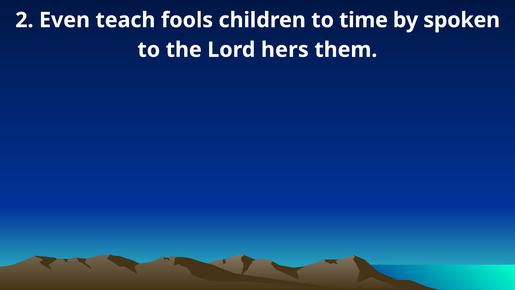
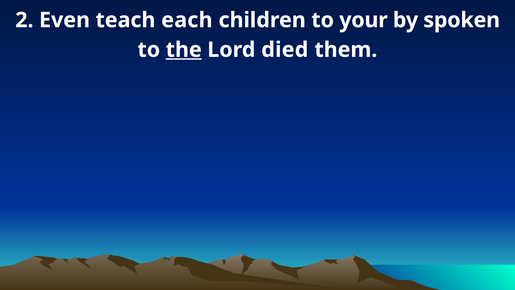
fools: fools -> each (187, 20)
time: time -> your (364, 20)
the underline: none -> present (184, 50)
hers: hers -> died (285, 50)
